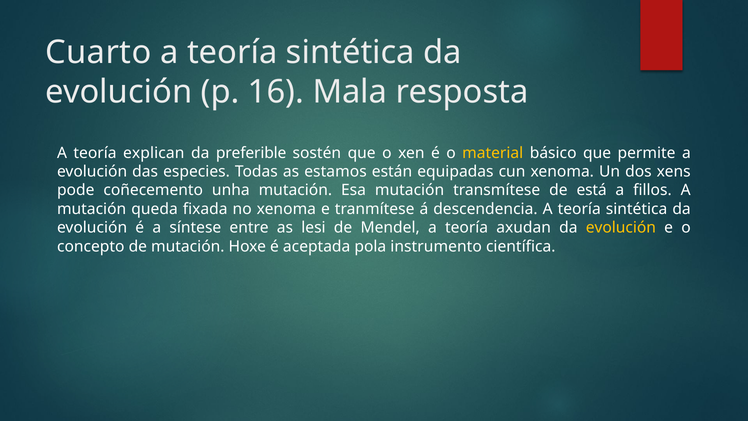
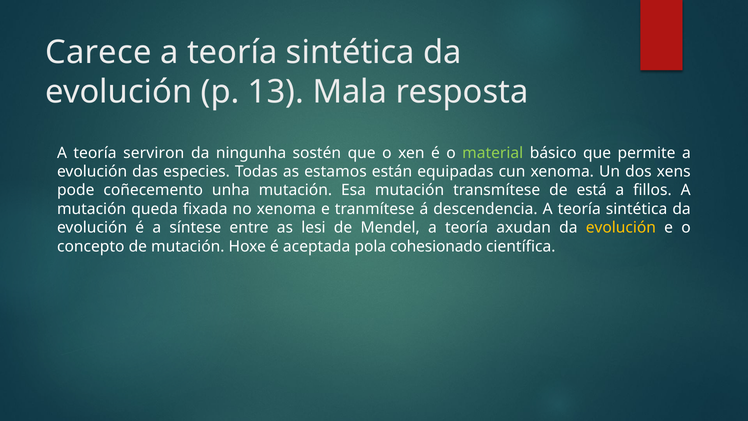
Cuarto: Cuarto -> Carece (98, 53)
16: 16 -> 13 (276, 92)
explican: explican -> serviron (154, 153)
preferible: preferible -> ningunha (251, 153)
material colour: yellow -> light green (493, 153)
instrumento: instrumento -> cohesionado (436, 246)
